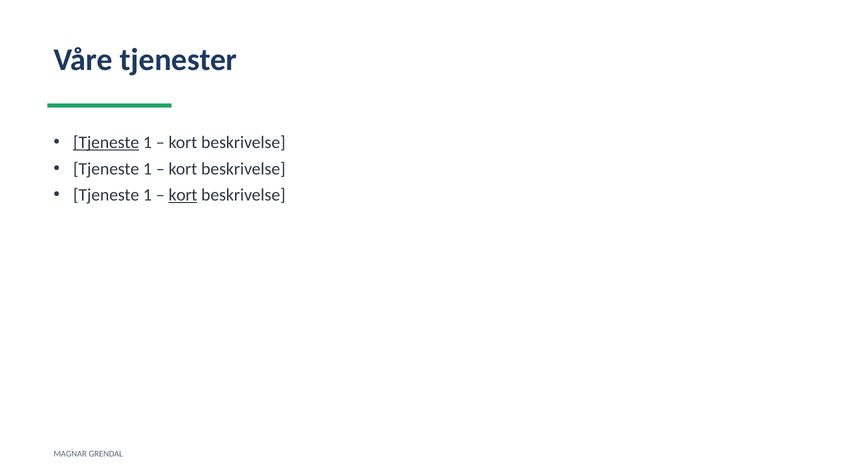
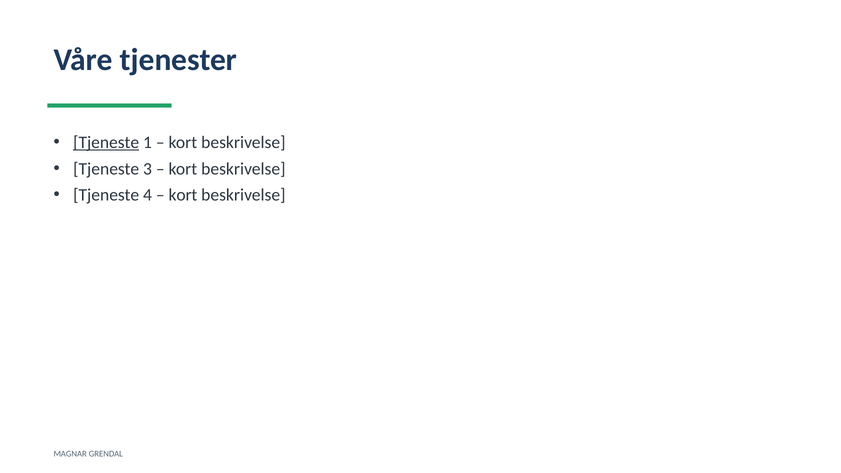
1: 1 -> 3 (147, 169)
1: 1 -> 4 (147, 195)
kort underline: present -> none (183, 195)
